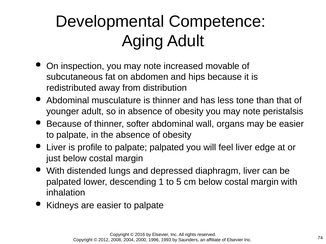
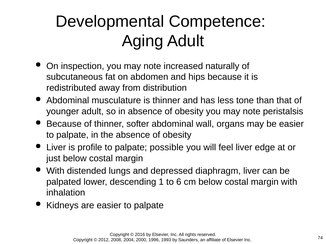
movable: movable -> naturally (222, 66)
palpate palpated: palpated -> possible (167, 148)
5: 5 -> 6 (179, 182)
